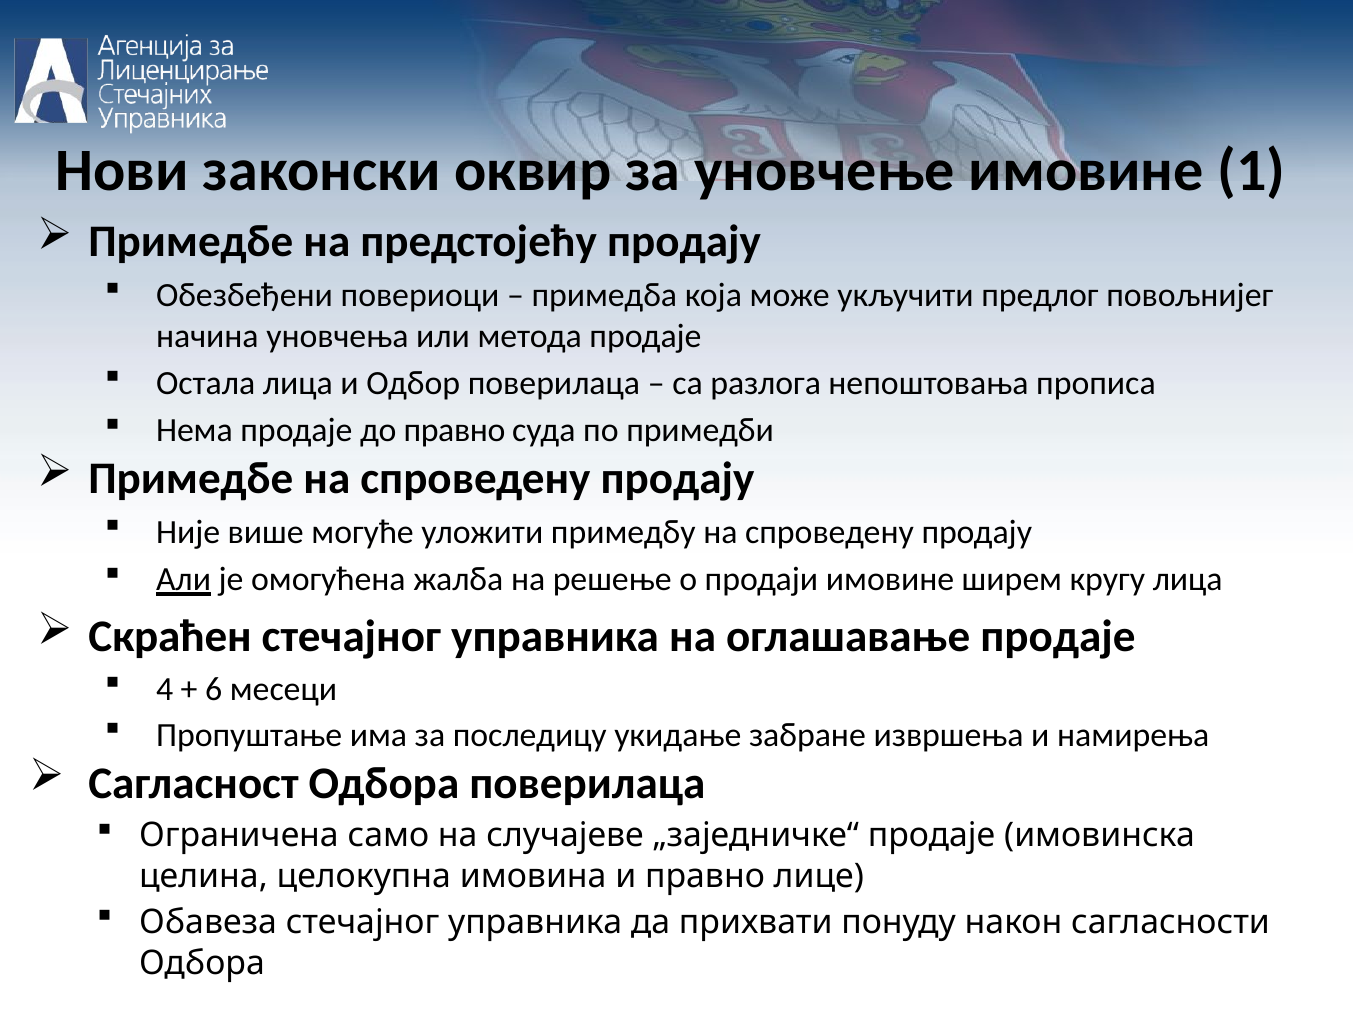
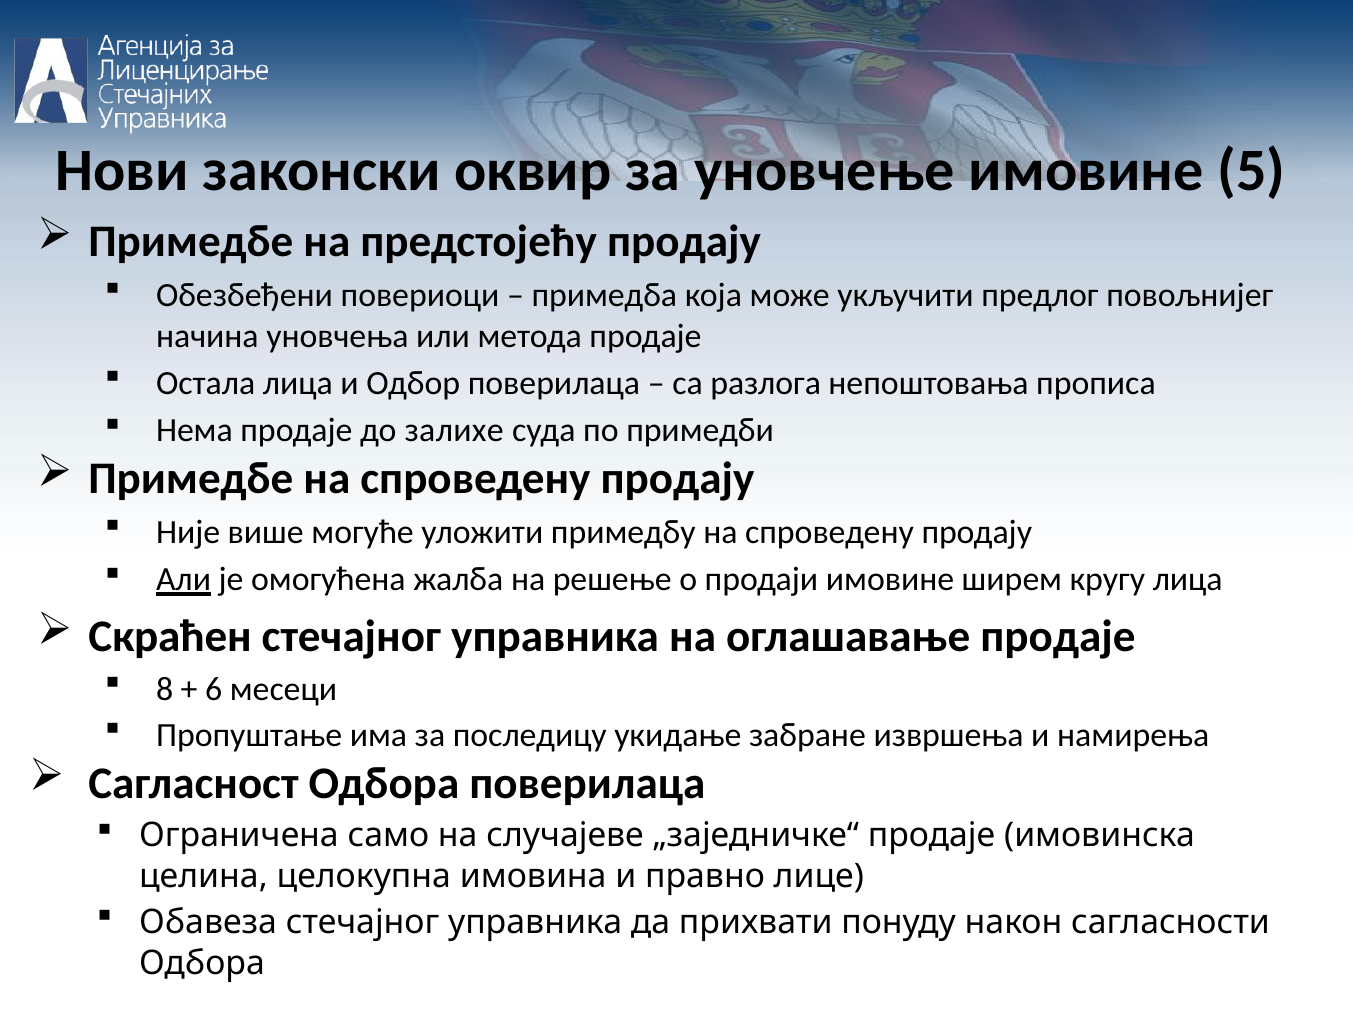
1: 1 -> 5 (1251, 171)
до правно: правно -> залихе (454, 430)
4: 4 -> 8 (165, 689)
